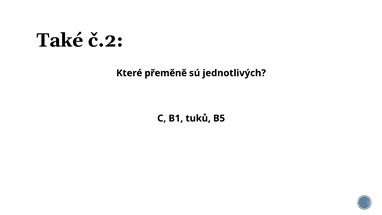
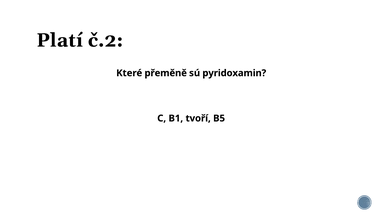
Také: Také -> Platí (60, 40)
jednotlivých: jednotlivých -> pyridoxamin (234, 73)
tuků: tuků -> tvoří (198, 118)
